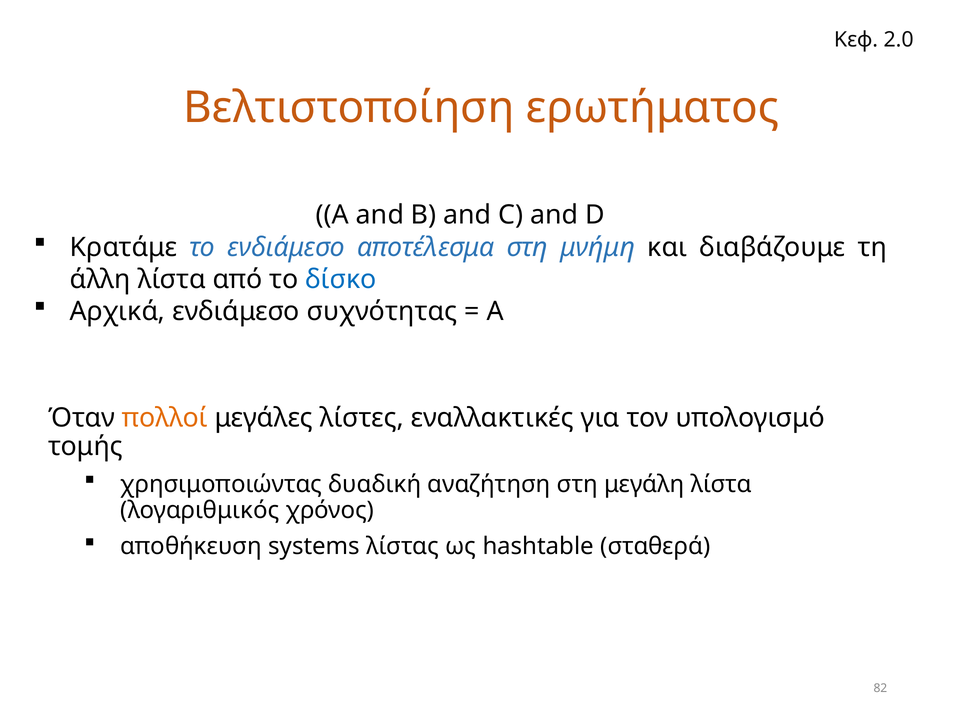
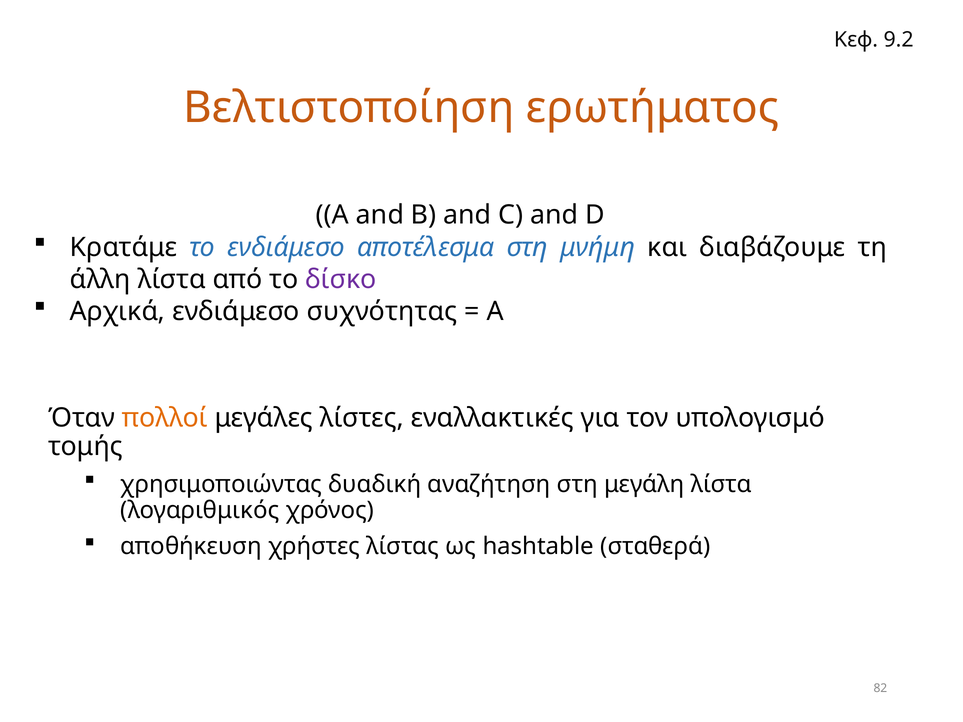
2.0: 2.0 -> 9.2 (899, 40)
δίσκο colour: blue -> purple (341, 279)
systems: systems -> χρήστες (314, 546)
